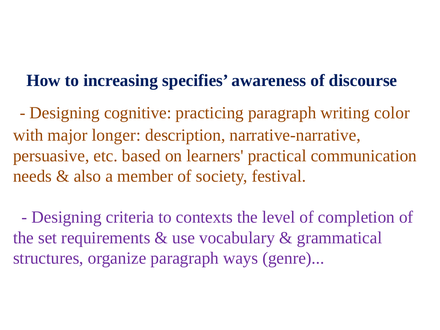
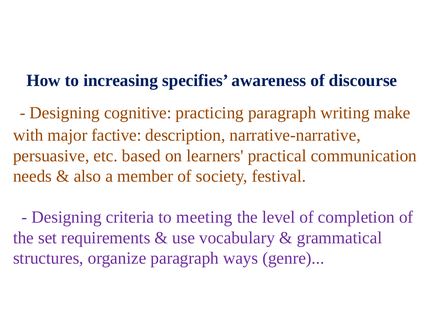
color: color -> make (392, 113)
longer: longer -> factive (116, 135)
contexts: contexts -> meeting (204, 217)
